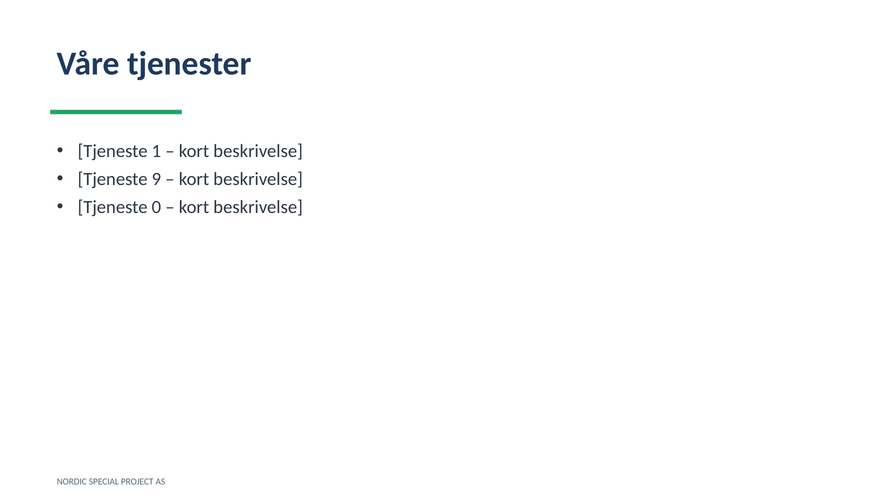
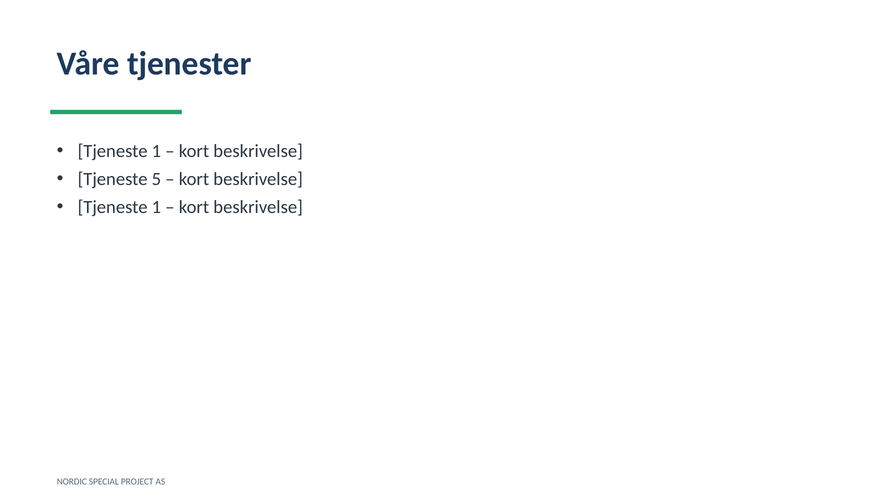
9: 9 -> 5 (156, 179)
0: 0 -> 1 (156, 207)
